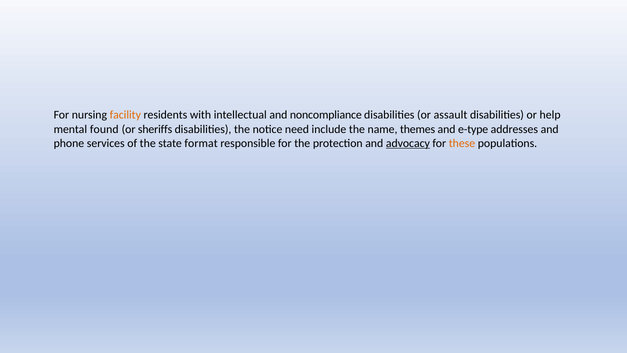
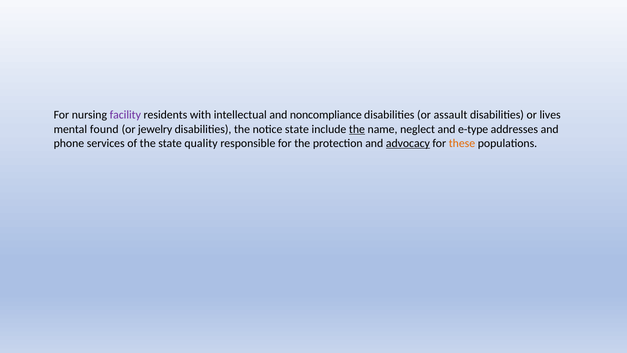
facility colour: orange -> purple (125, 115)
help: help -> lives (550, 115)
sheriffs: sheriffs -> jewelry (155, 129)
notice need: need -> state (297, 129)
the underline: none -> present (357, 129)
themes: themes -> neglect (418, 129)
format: format -> quality (201, 143)
